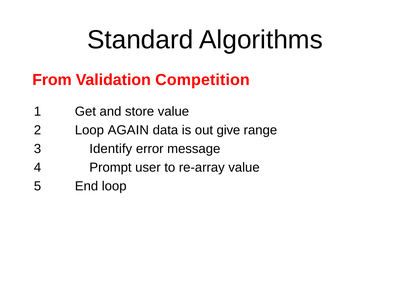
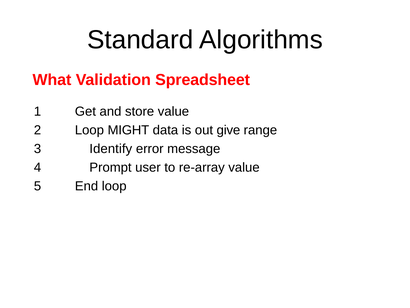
From: From -> What (52, 80)
Competition: Competition -> Spreadsheet (203, 80)
AGAIN: AGAIN -> MIGHT (128, 130)
